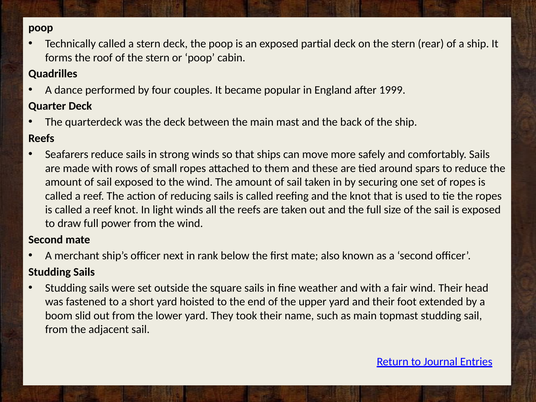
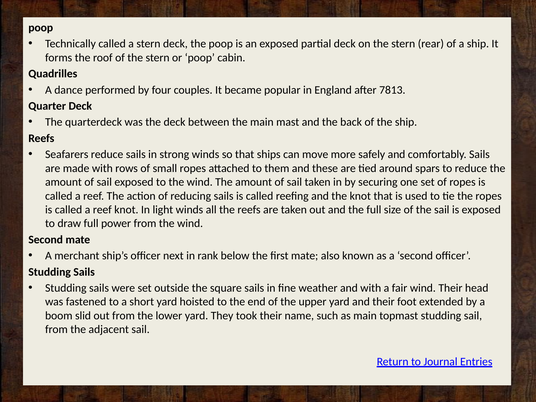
1999: 1999 -> 7813 (392, 90)
